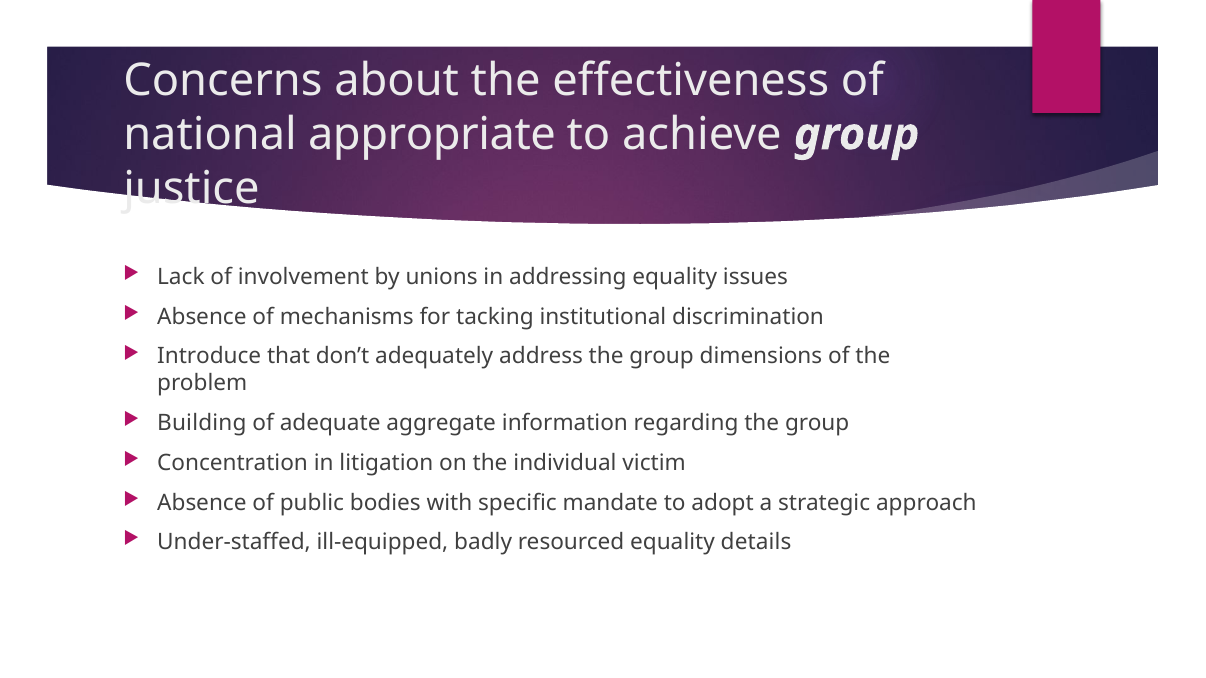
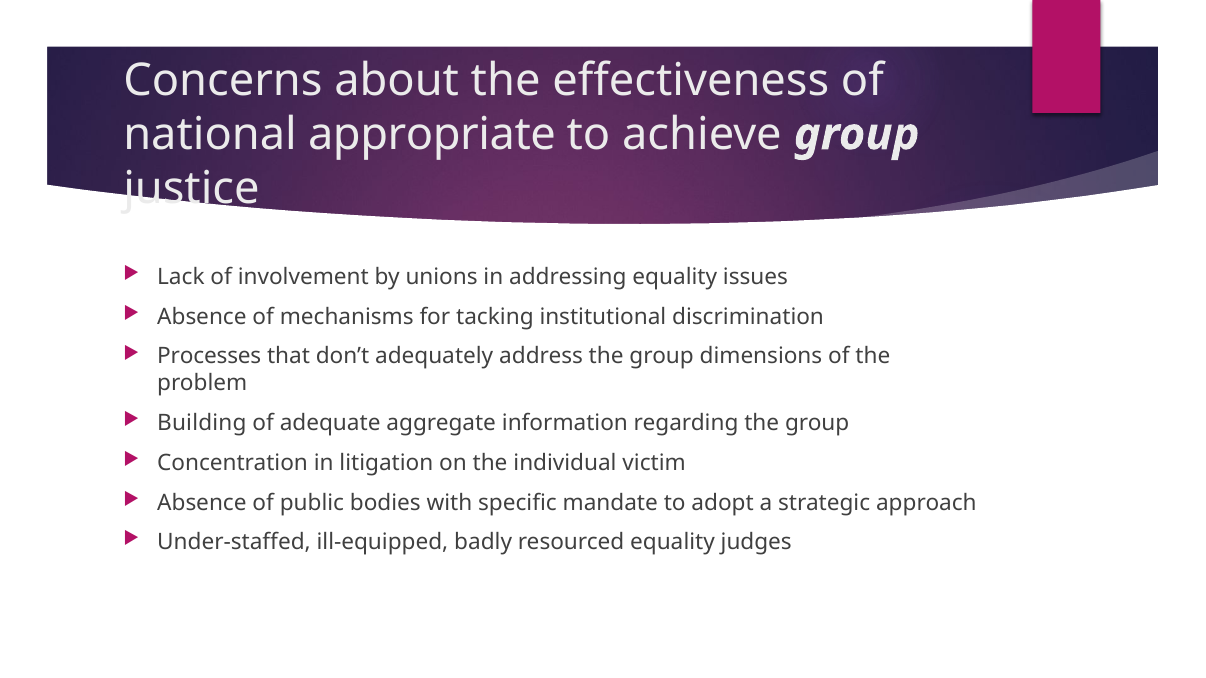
Introduce: Introduce -> Processes (209, 357)
details: details -> judges (756, 543)
